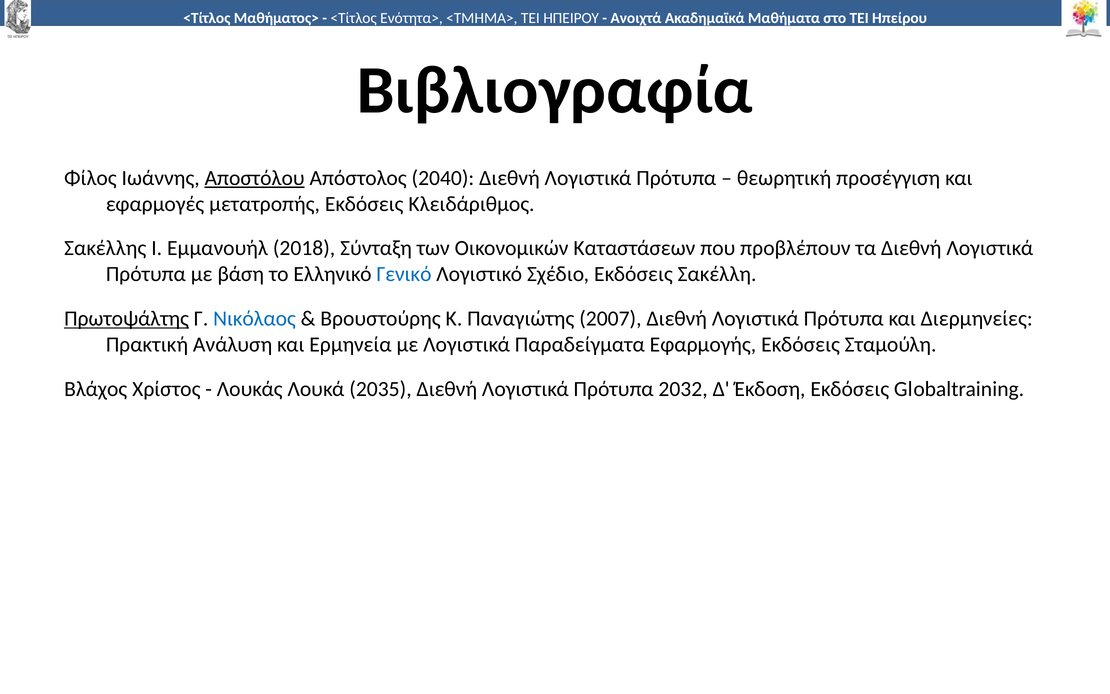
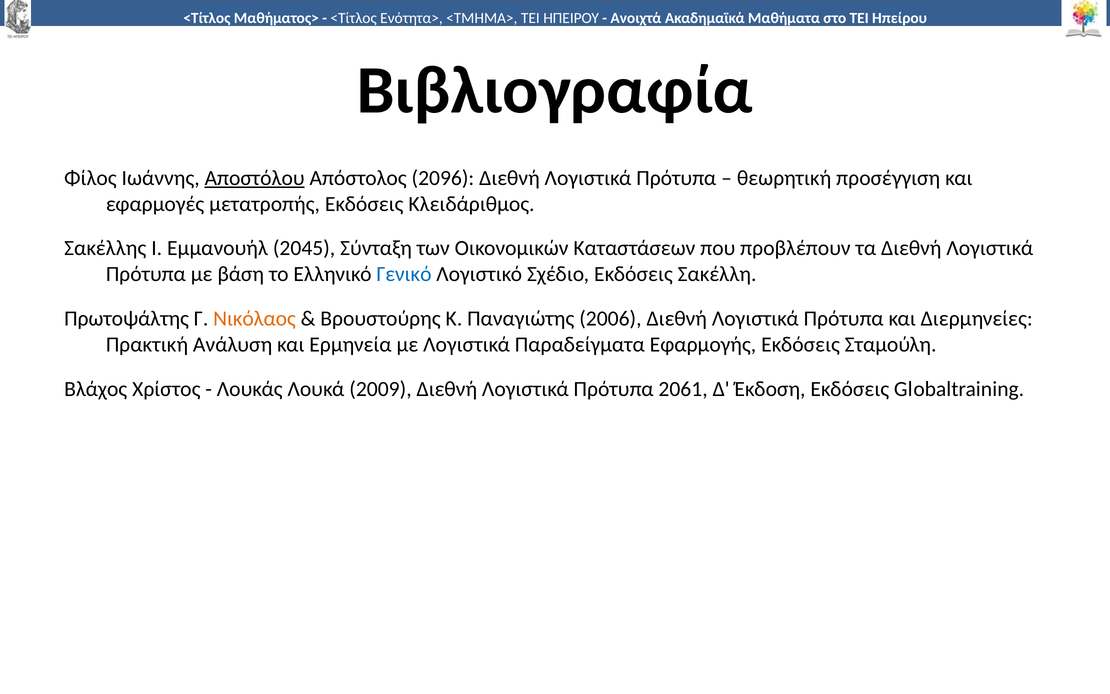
2040: 2040 -> 2096 (443, 178)
2018: 2018 -> 2045 (304, 248)
Πρωτοψάλτης underline: present -> none (127, 319)
Νικόλαος colour: blue -> orange (255, 319)
2007: 2007 -> 2006 (610, 319)
2035: 2035 -> 2009 (380, 389)
2032: 2032 -> 2061 (683, 389)
